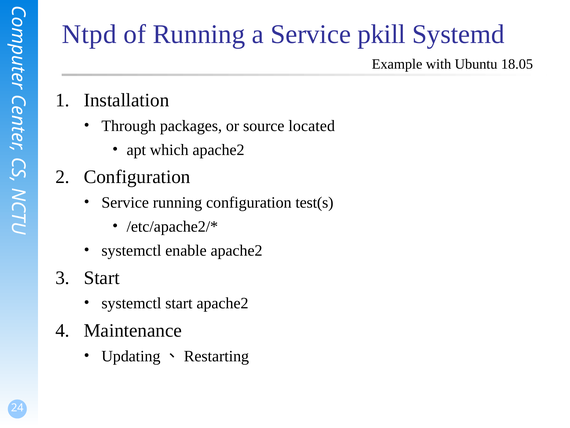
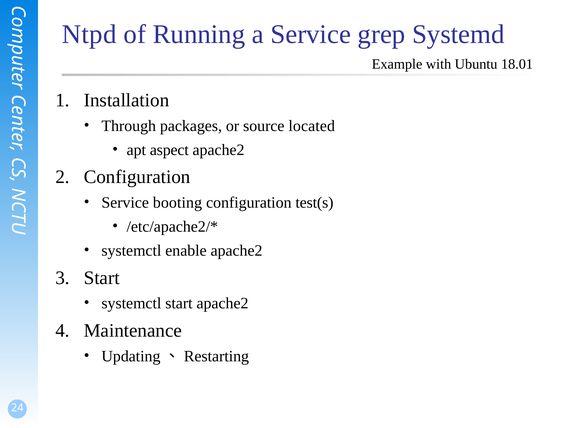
pkill: pkill -> grep (382, 34)
18.05: 18.05 -> 18.01 (517, 64)
which: which -> aspect (169, 150)
Service running: running -> booting (177, 202)
